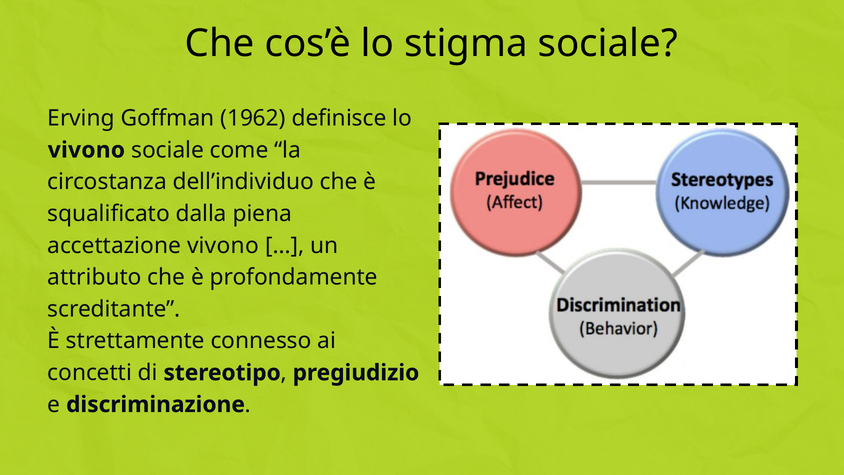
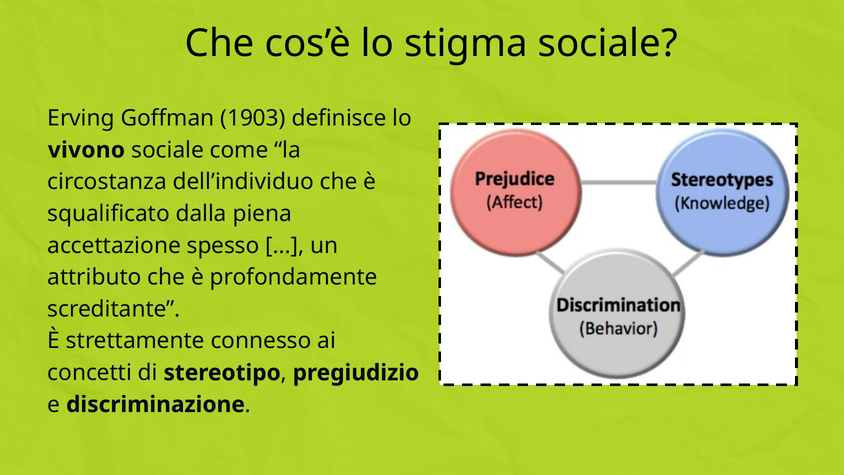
1962: 1962 -> 1903 (253, 118)
accettazione vivono: vivono -> spesso (223, 245)
